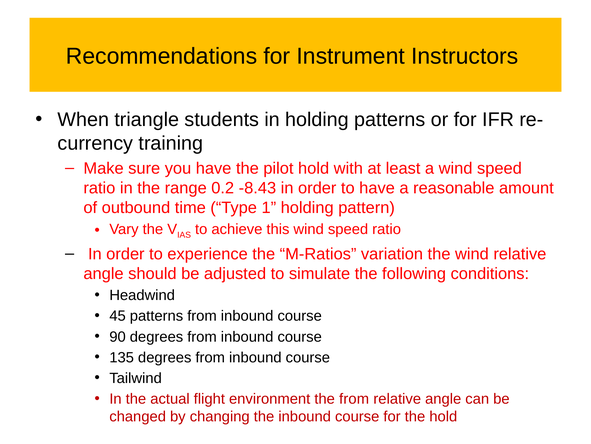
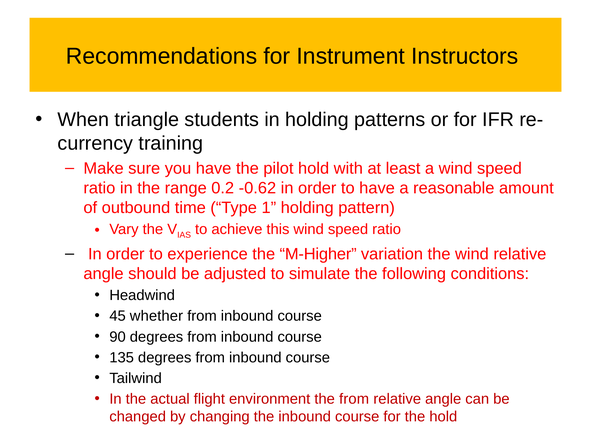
-8.43: -8.43 -> -0.62 (257, 188)
M-Ratios: M-Ratios -> M-Higher (318, 254)
45 patterns: patterns -> whether (156, 316)
